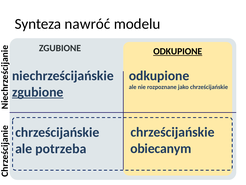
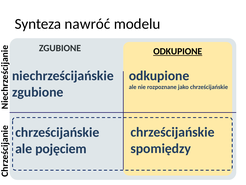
zgubione underline: present -> none (38, 92)
obiecanym: obiecanym -> spomiędzy (161, 148)
potrzeba: potrzeba -> pojęciem (61, 148)
